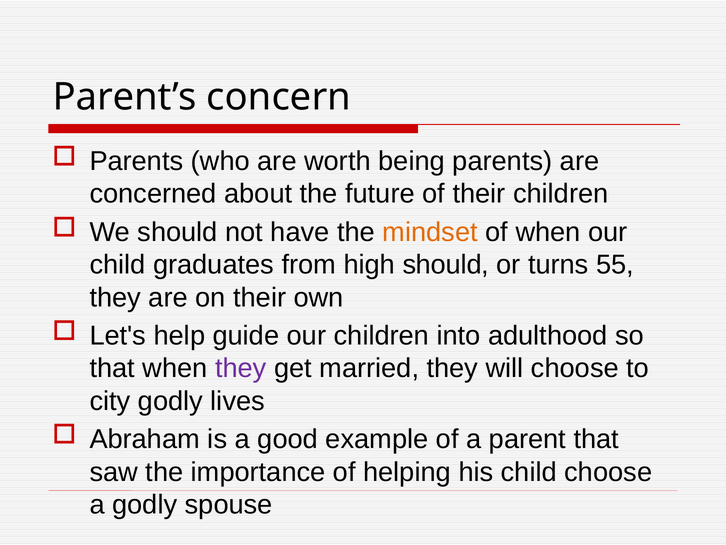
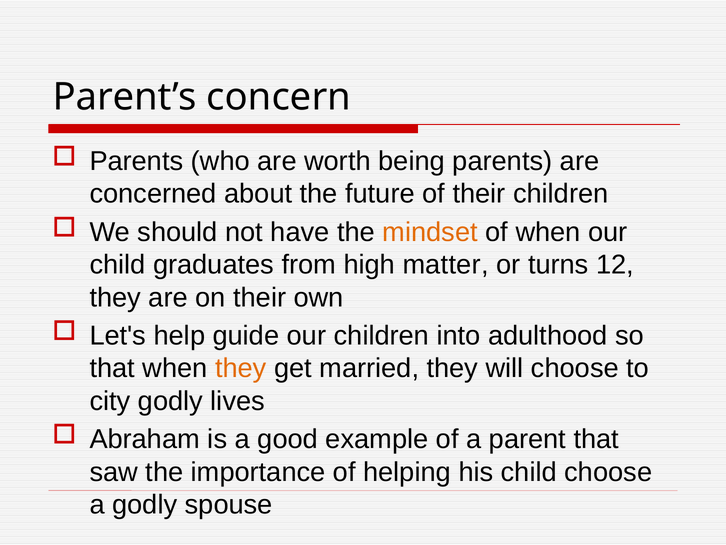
high should: should -> matter (446, 265)
55: 55 -> 12 (615, 265)
they colour: purple -> orange (241, 368)
